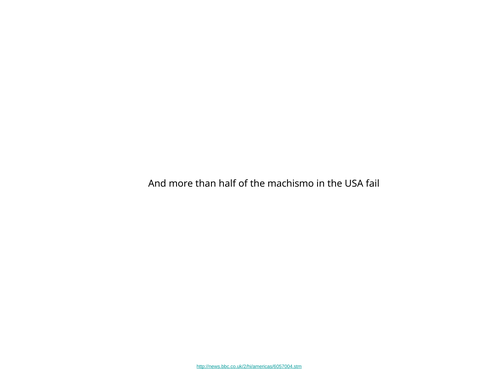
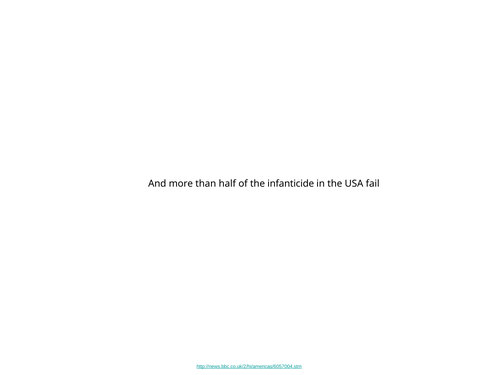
machismo: machismo -> infanticide (291, 184)
